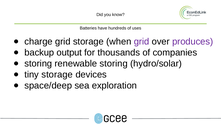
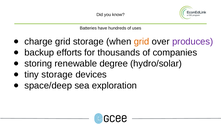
grid colour: purple -> orange (142, 42)
output: output -> efforts (69, 53)
renewable storing: storing -> degree (114, 64)
